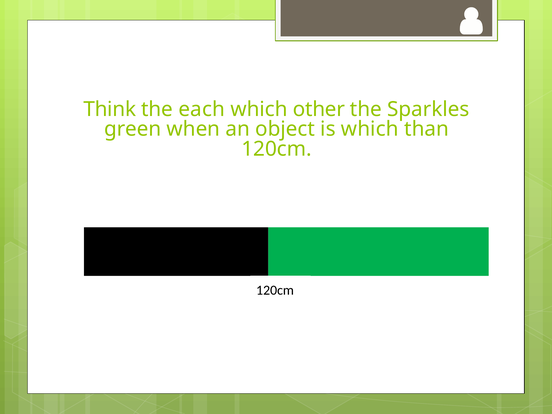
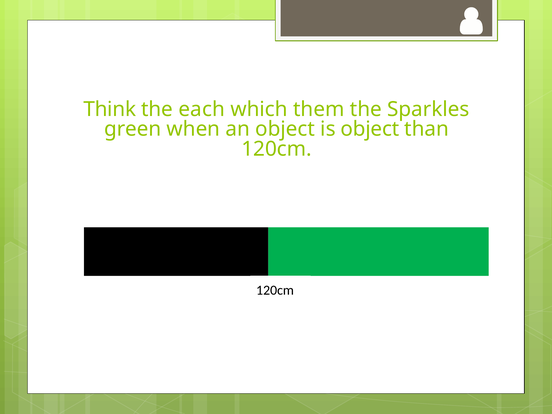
other: other -> them (319, 109)
is which: which -> object (370, 129)
